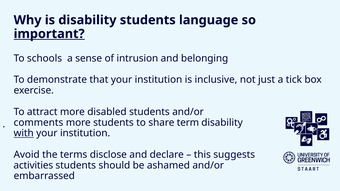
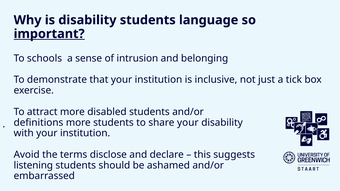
comments: comments -> definitions (38, 123)
share term: term -> your (188, 123)
with underline: present -> none (24, 133)
activities: activities -> listening (33, 165)
